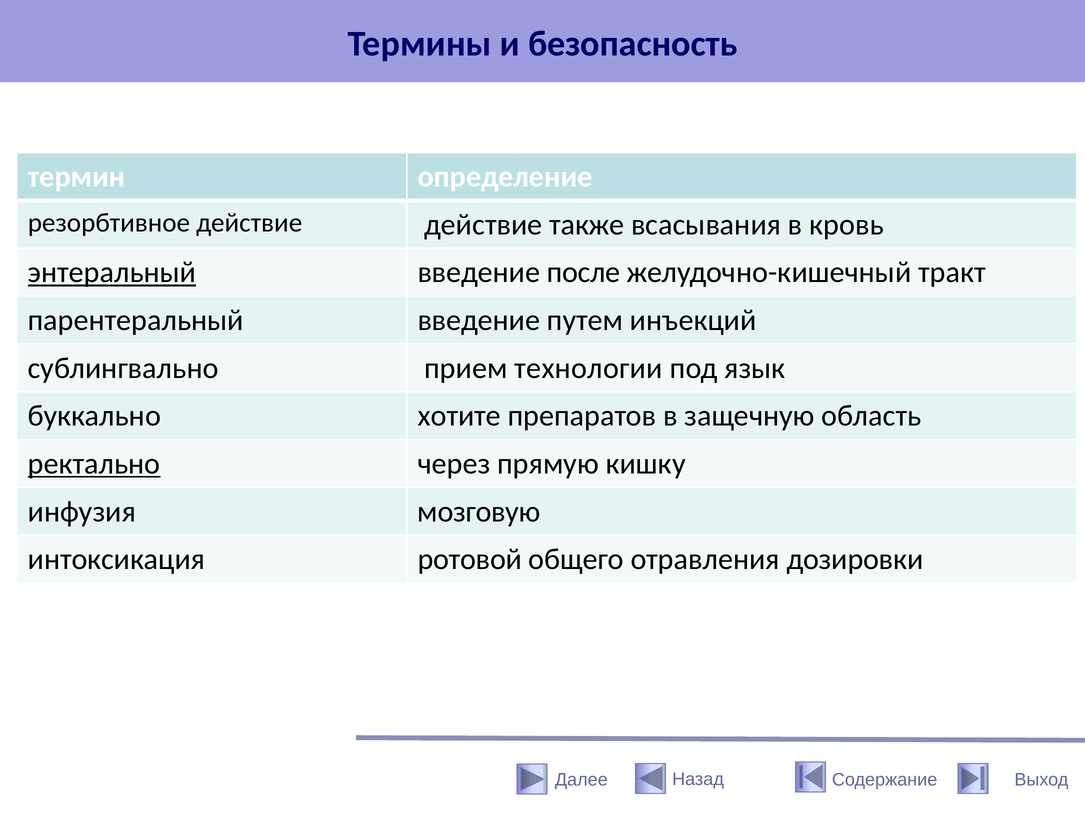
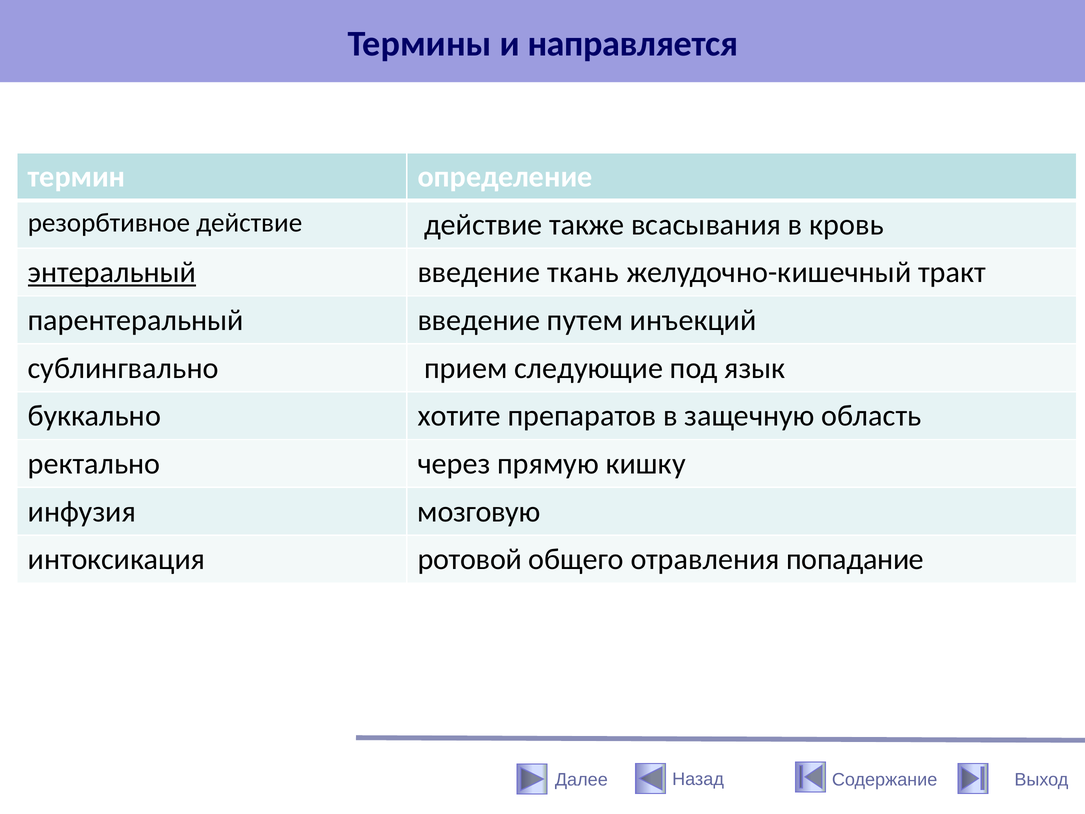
безопасность: безопасность -> направляется (633, 44)
после: после -> ткань (583, 272)
технологии: технологии -> следующие (589, 368)
ректально underline: present -> none (94, 464)
дозировки: дозировки -> попадание (855, 559)
